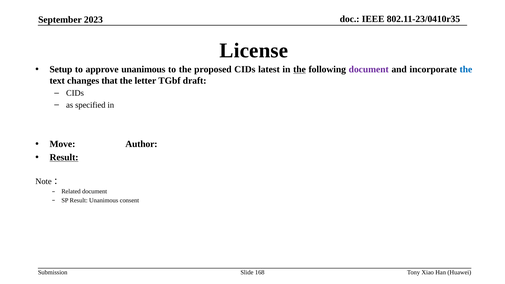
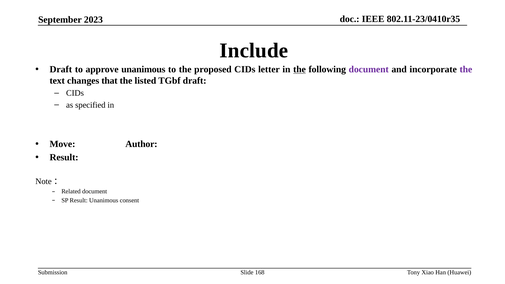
License: License -> Include (254, 51)
Setup: Setup -> Draft (61, 69)
latest: latest -> letter (269, 69)
the colour: blue -> purple (466, 69)
letter: letter -> listed (145, 81)
Result underline: present -> none (64, 157)
